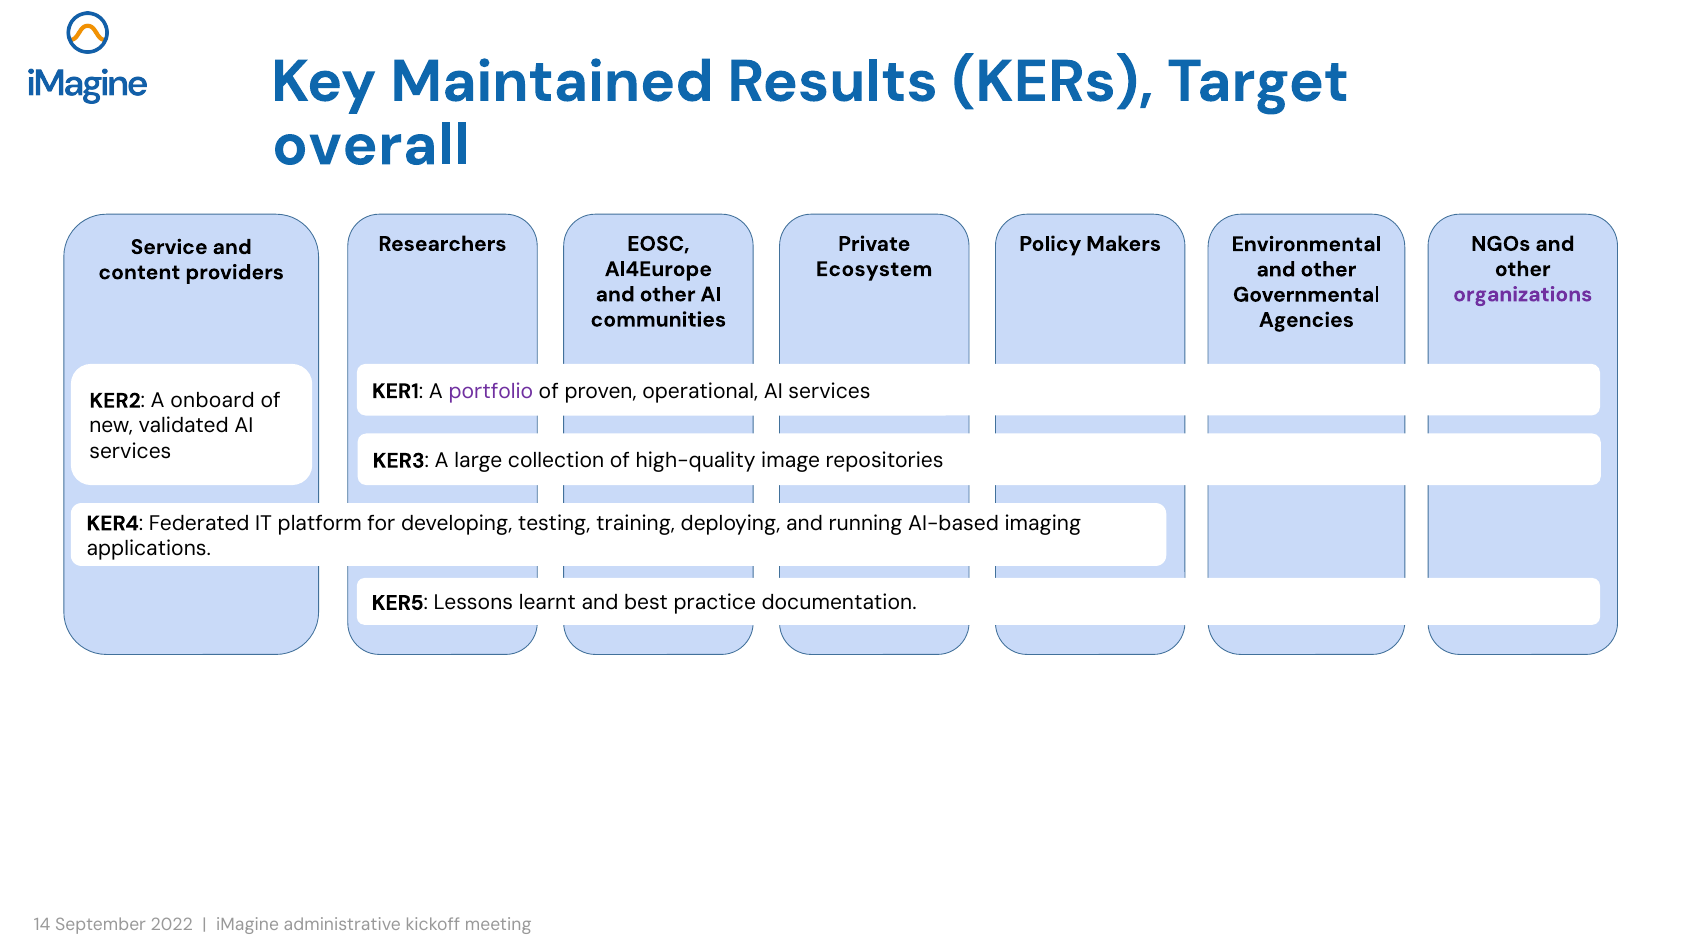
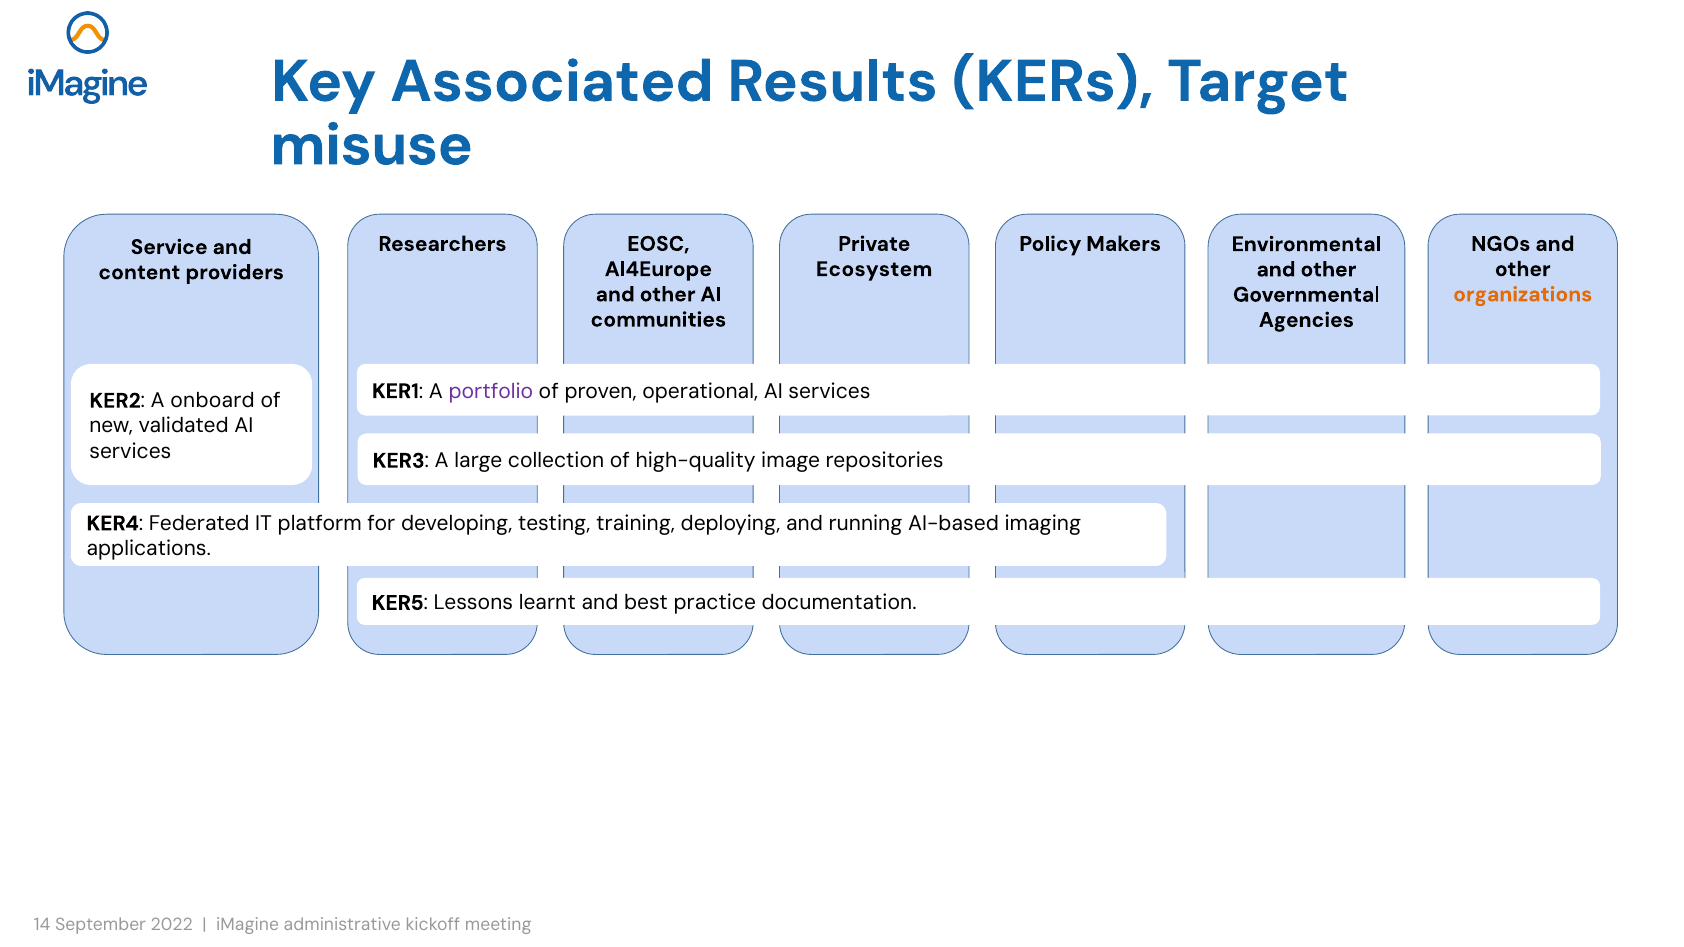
Maintained: Maintained -> Associated (552, 81)
overall: overall -> misuse (372, 145)
organizations colour: purple -> orange (1523, 294)
